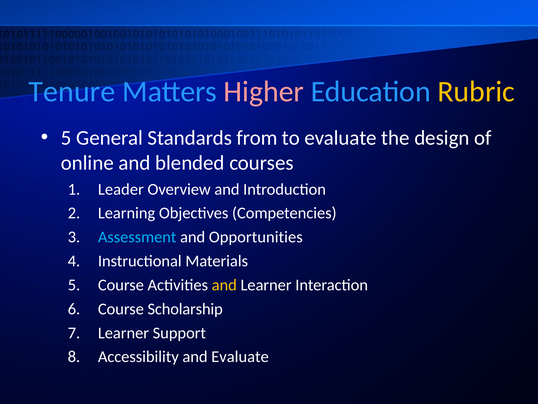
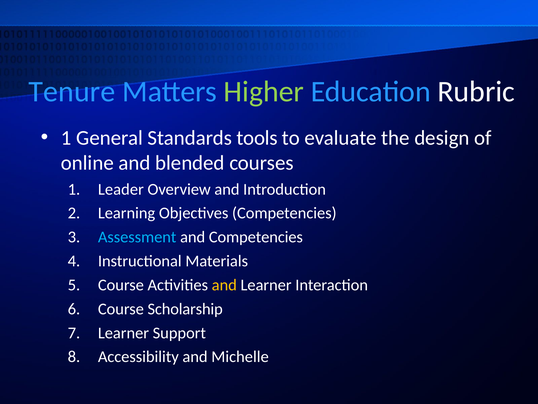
Higher colour: pink -> light green (264, 92)
Rubric colour: yellow -> white (476, 92)
5: 5 -> 1 (66, 138)
from: from -> tools (257, 138)
and Opportunities: Opportunities -> Competencies (256, 237)
and Evaluate: Evaluate -> Michelle (240, 356)
